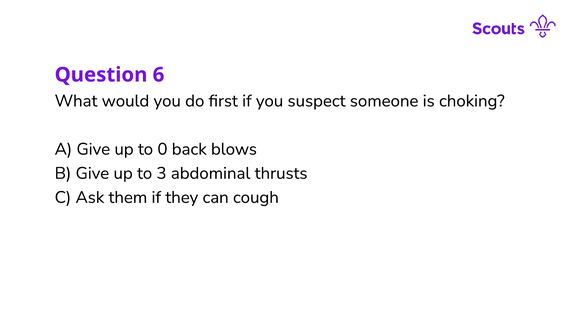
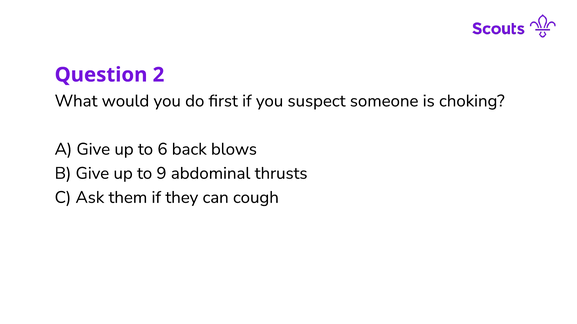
6: 6 -> 2 (158, 75)
0: 0 -> 6 (162, 149)
3: 3 -> 9 (161, 174)
